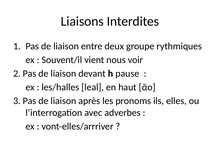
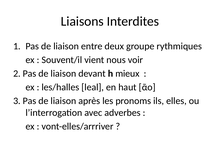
pause: pause -> mieux (127, 74)
